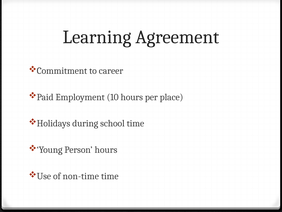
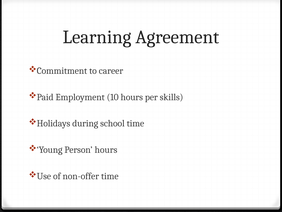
place: place -> skills (172, 97)
non-time: non-time -> non-offer (81, 176)
